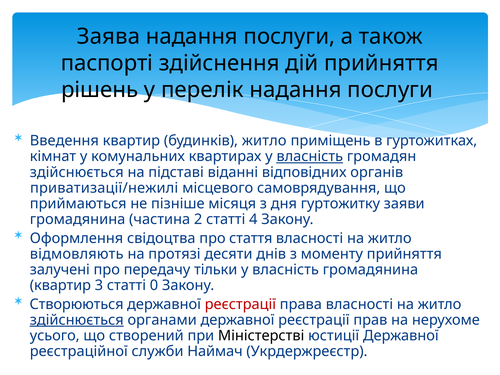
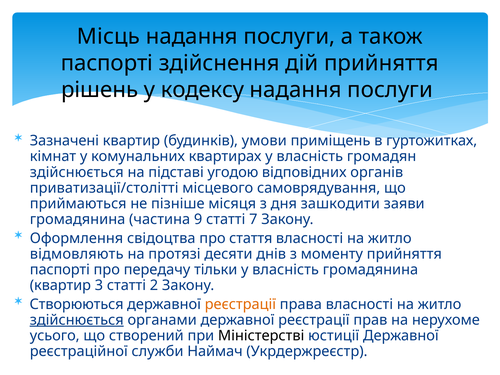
Заява: Заява -> Місць (108, 36)
перелік: перелік -> кодексу (203, 90)
Введення: Введення -> Зазначені (64, 141)
будинків житло: житло -> умови (264, 141)
власність underline: present -> none (310, 156)
віданні: віданні -> угодою (233, 172)
приватизації/нежилі: приватизації/нежилі -> приватизації/столітті (104, 188)
гуртожитку: гуртожитку -> зашкодити (340, 204)
2: 2 -> 9 (198, 219)
4: 4 -> 7 (253, 219)
залучені: залучені -> паспорті (60, 270)
0: 0 -> 2 (154, 285)
реєстрації colour: red -> orange (240, 304)
